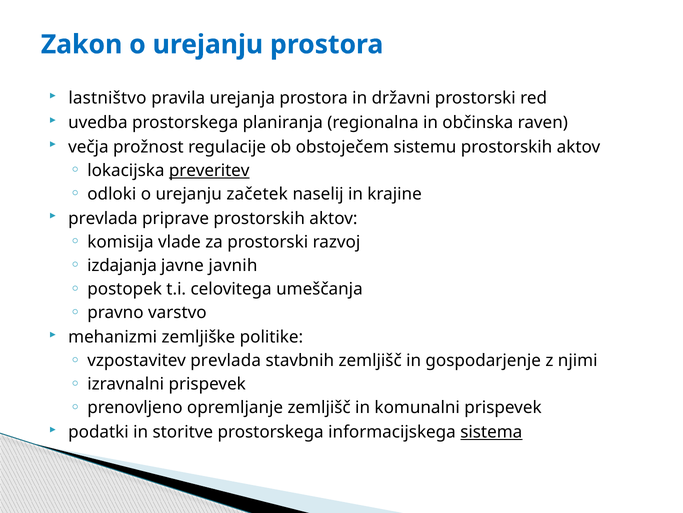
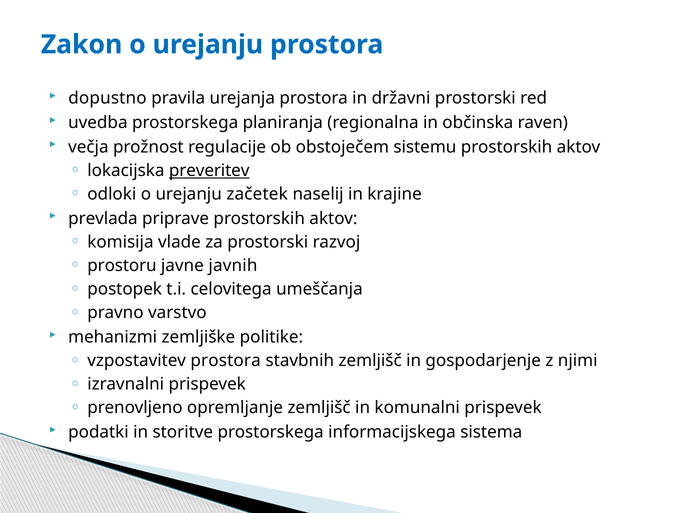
lastništvo: lastništvo -> dopustno (107, 98)
izdajanja: izdajanja -> prostoru (122, 265)
vzpostavitev prevlada: prevlada -> prostora (226, 360)
sistema underline: present -> none (491, 432)
